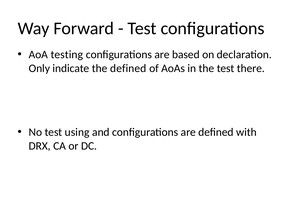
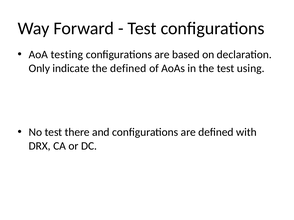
there: there -> using (251, 68)
using: using -> there (77, 133)
